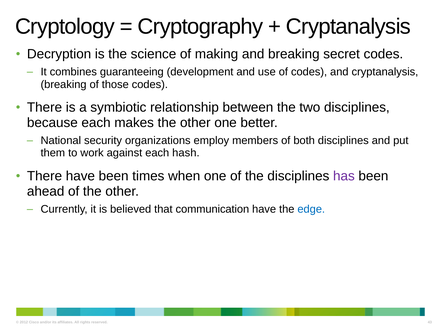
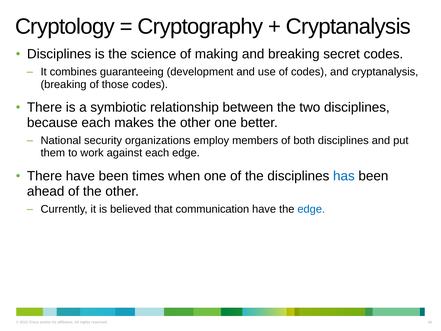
Decryption: Decryption -> Disciplines (59, 54)
each hash: hash -> edge (186, 153)
has colour: purple -> blue (344, 176)
